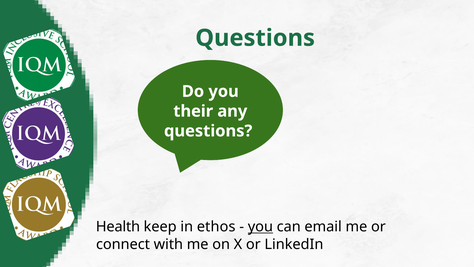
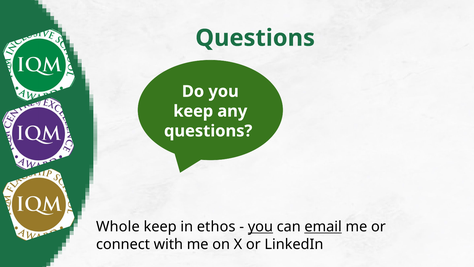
their: their -> keep (193, 111)
Health: Health -> Whole (118, 227)
email underline: none -> present (323, 227)
